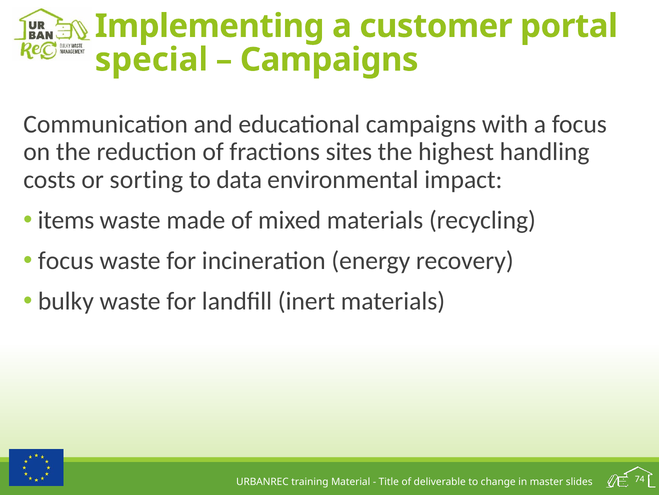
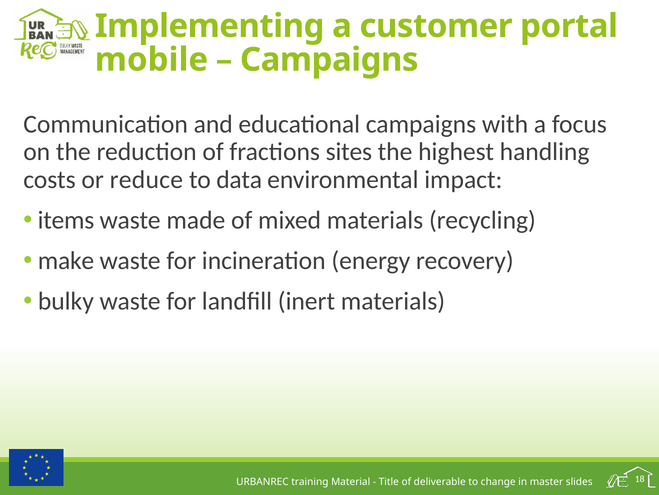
special: special -> mobile (151, 60)
sorting: sorting -> reduce (146, 179)
focus: focus -> make (66, 260)
74: 74 -> 18 (640, 478)
